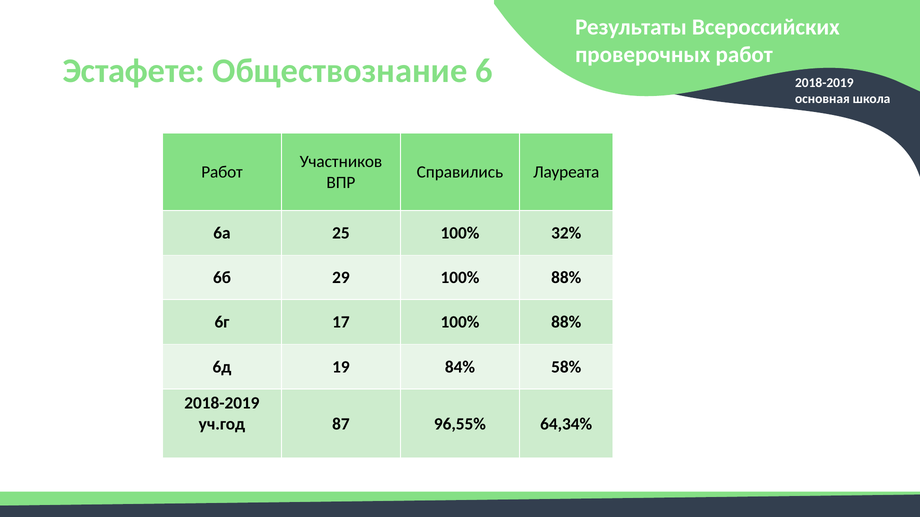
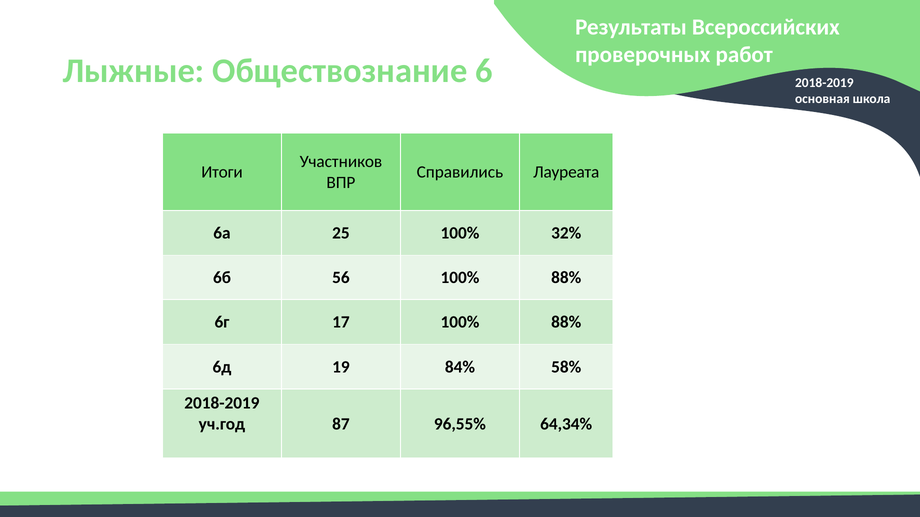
Эстафете: Эстафете -> Лыжные (133, 71)
Работ: Работ -> Итоги (222, 172)
29: 29 -> 56 (341, 278)
